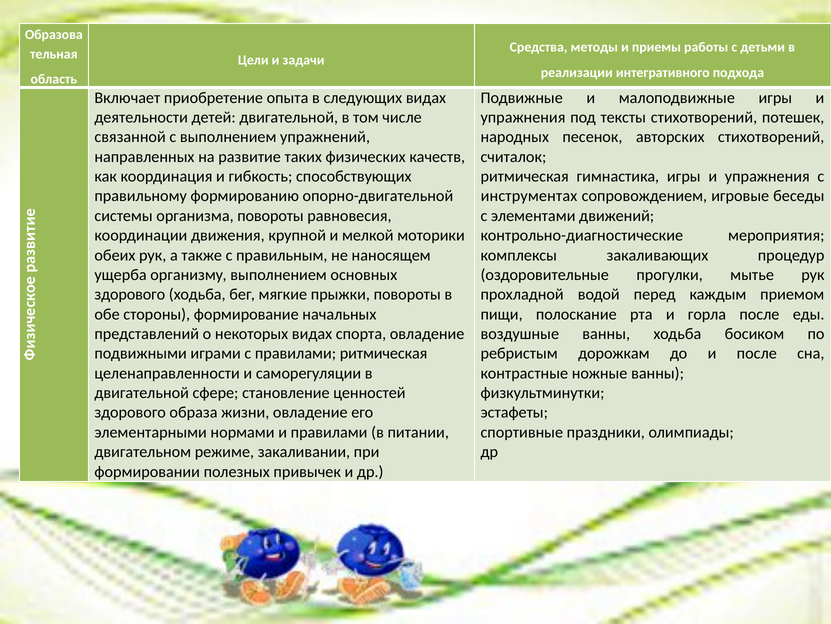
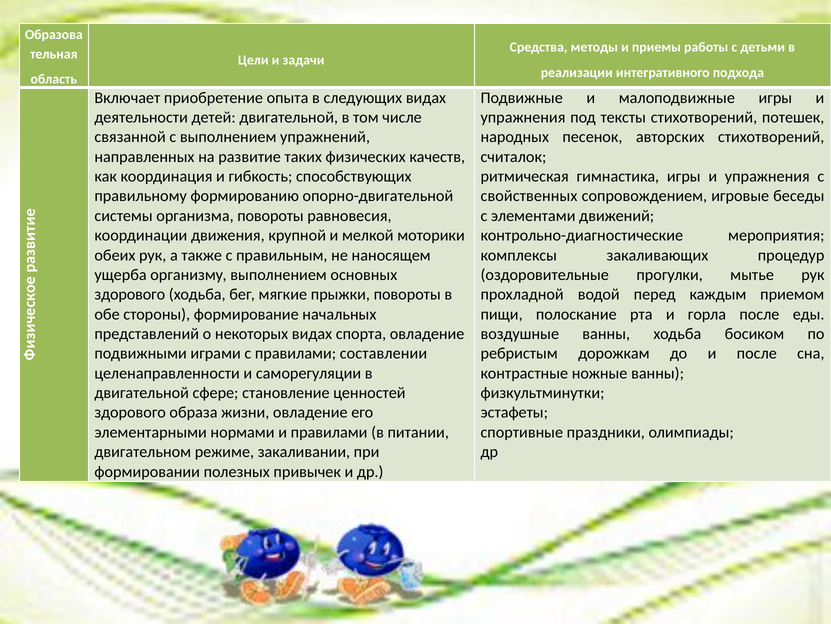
инструментах: инструментах -> свойственных (529, 196)
правилами ритмическая: ритмическая -> составлении (383, 353)
